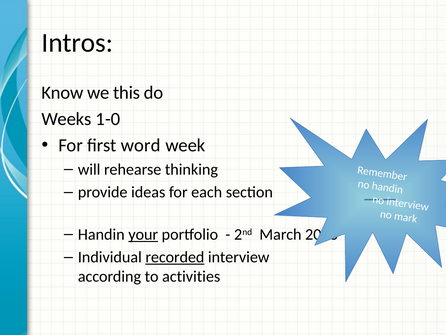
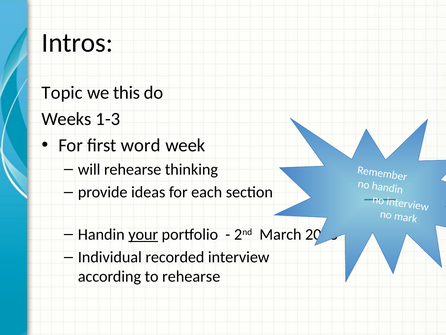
Know: Know -> Topic (62, 93)
1-0: 1-0 -> 1-3 (108, 119)
recorded underline: present -> none (175, 257)
to activities: activities -> rehearse (191, 276)
